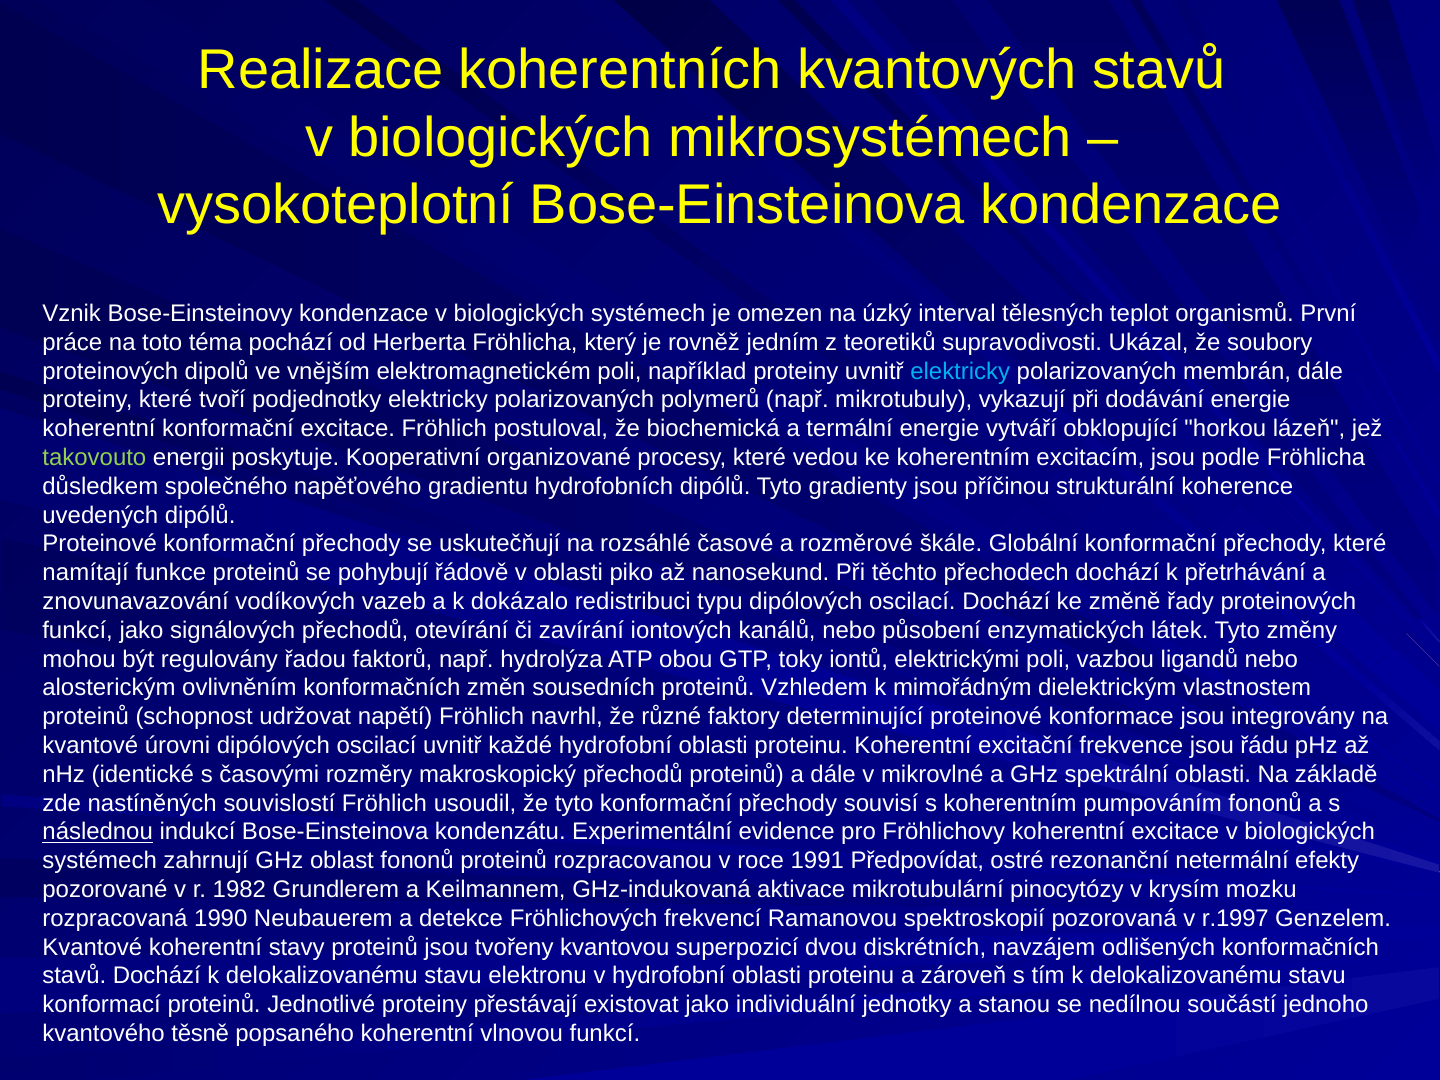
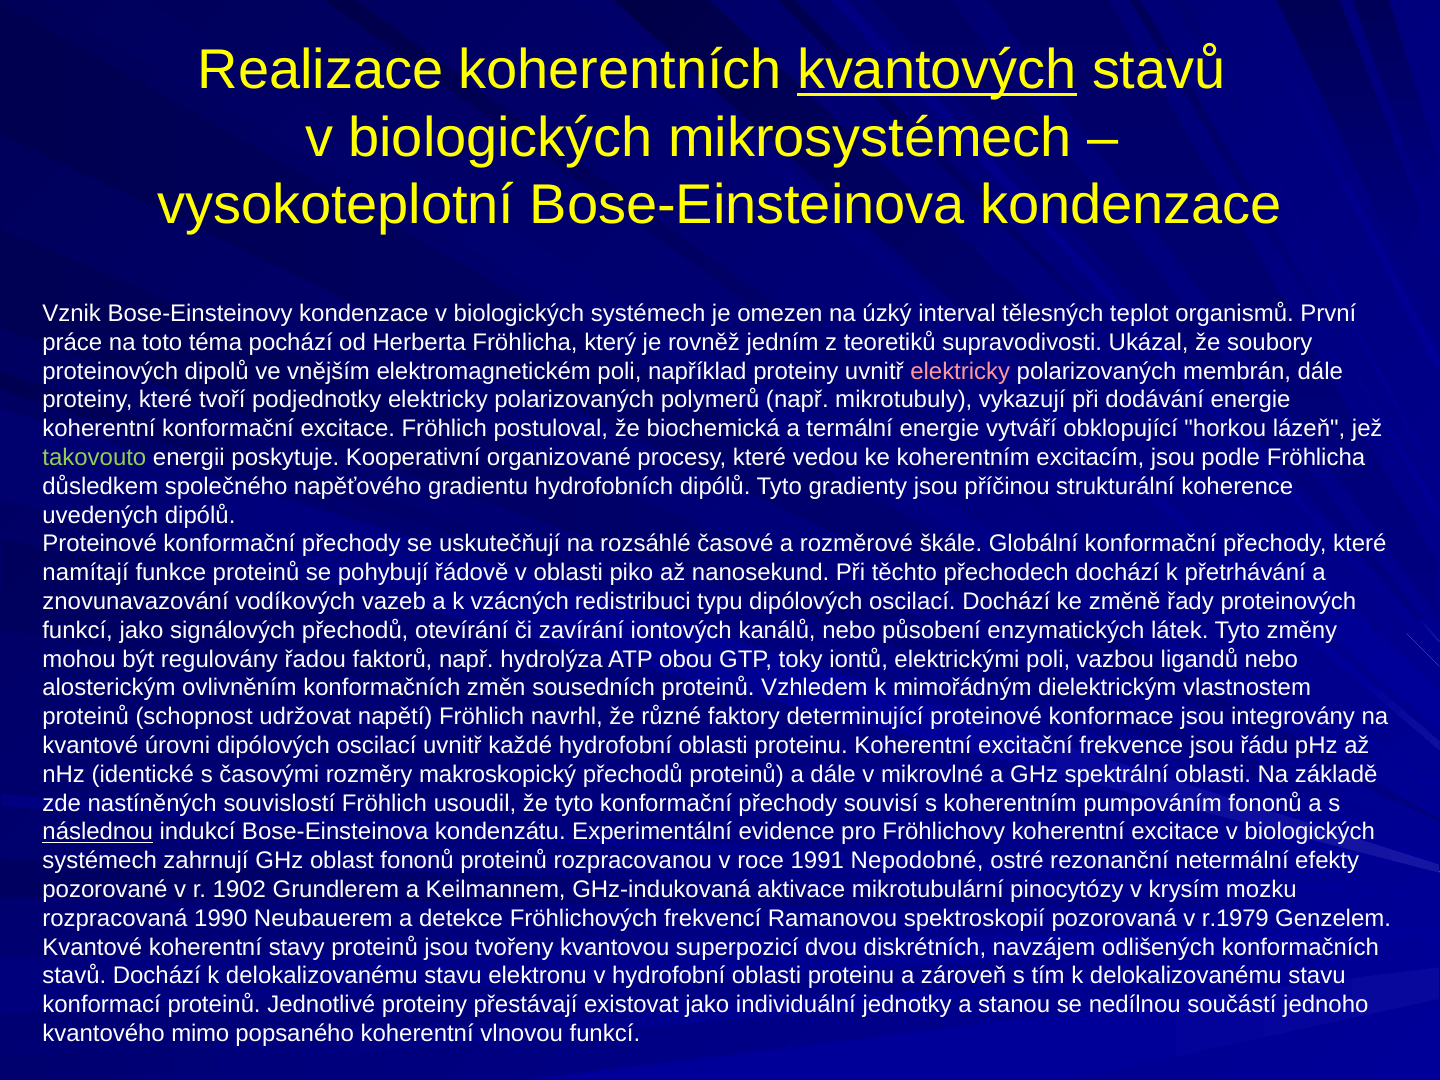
kvantových underline: none -> present (937, 70)
elektricky colour: light blue -> pink (960, 371)
dokázalo: dokázalo -> vzácných (520, 602)
Předpovídat: Předpovídat -> Nepodobné (917, 861)
1982: 1982 -> 1902 (239, 890)
r.1997: r.1997 -> r.1979 (1235, 918)
těsně: těsně -> mimo (200, 1034)
